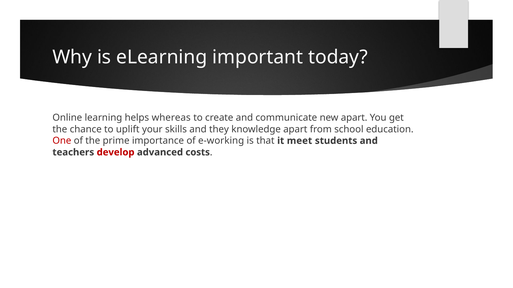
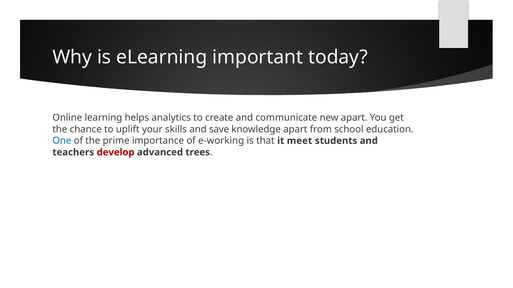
whereas: whereas -> analytics (171, 118)
they: they -> save (219, 129)
One colour: red -> blue (62, 141)
costs: costs -> trees (198, 153)
